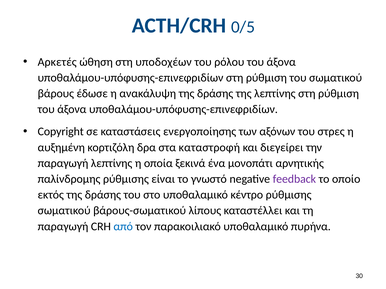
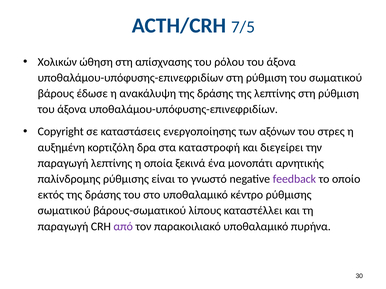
0/5: 0/5 -> 7/5 (243, 27)
Αρκετές: Αρκετές -> Χολικών (57, 62)
υποδοχέων: υποδοχέων -> απίσχνασης (164, 62)
από colour: blue -> purple (123, 227)
